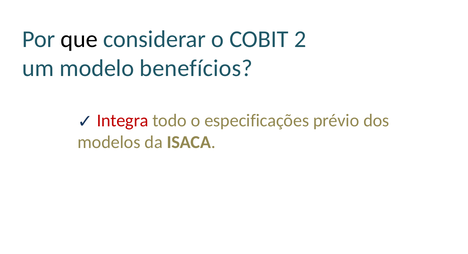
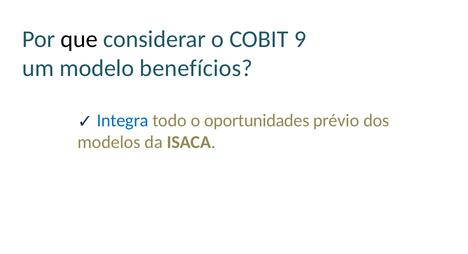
2: 2 -> 9 (300, 39)
Integra colour: red -> blue (123, 120)
especificações: especificações -> oportunidades (257, 120)
